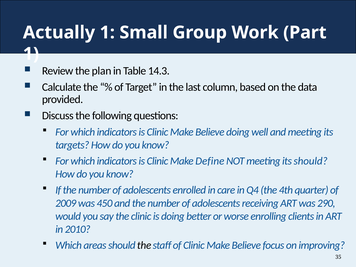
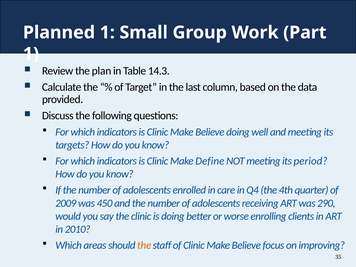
Actually: Actually -> Planned (59, 33)
its should: should -> period (311, 161)
the colour: black -> orange (144, 245)
